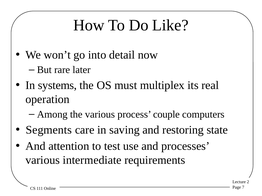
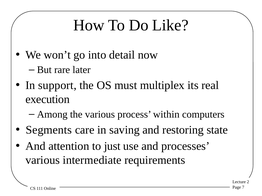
systems: systems -> support (57, 86)
operation: operation -> execution (48, 100)
couple: couple -> within (166, 115)
test: test -> just (112, 146)
